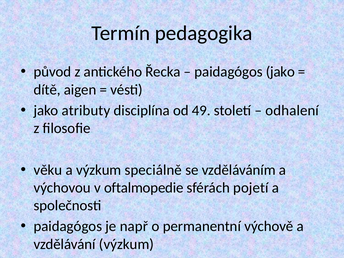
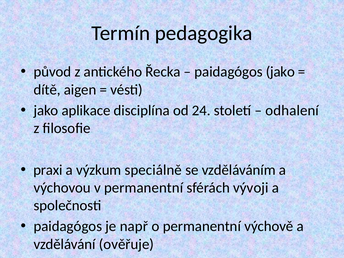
atributy: atributy -> aplikace (86, 110)
49: 49 -> 24 (201, 110)
věku: věku -> praxi (48, 170)
v oftalmopedie: oftalmopedie -> permanentní (144, 188)
pojetí: pojetí -> vývoji (251, 188)
vzdělávání výzkum: výzkum -> ověřuje (126, 244)
